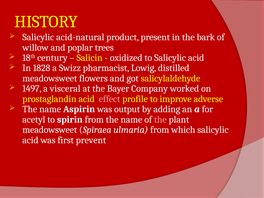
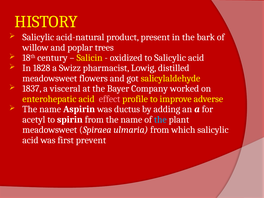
1497: 1497 -> 1837 (32, 89)
prostaglandin: prostaglandin -> enterohepatic (49, 99)
output: output -> ductus (127, 109)
the colour: pink -> light blue (160, 120)
